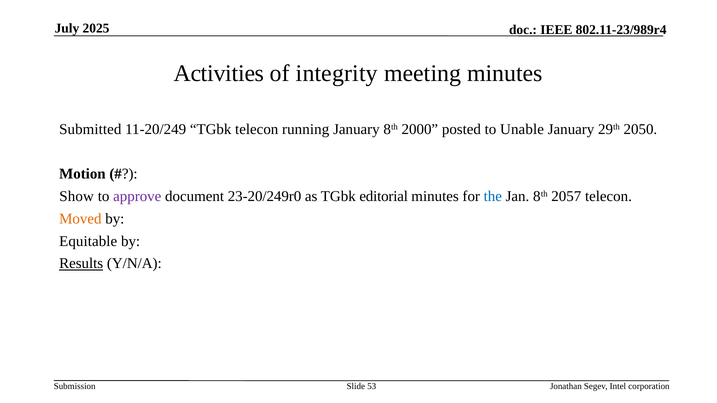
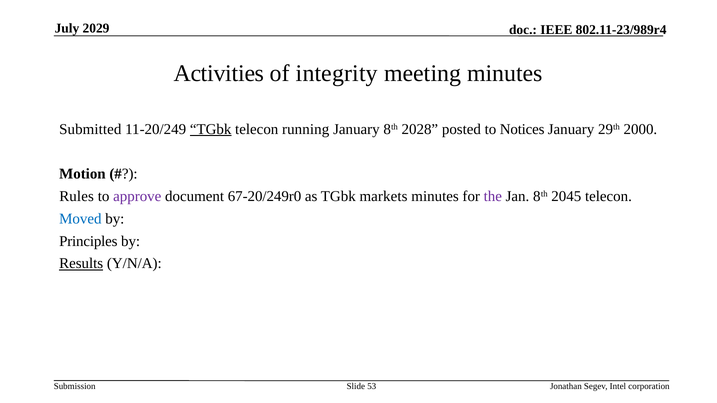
2025: 2025 -> 2029 (96, 29)
TGbk underline: none -> present (211, 129)
2000: 2000 -> 2028 (420, 129)
Unable: Unable -> Notices (522, 129)
2050: 2050 -> 2000 (640, 129)
Show: Show -> Rules (77, 196)
23-20/249r0: 23-20/249r0 -> 67-20/249r0 (265, 196)
editorial: editorial -> markets (384, 196)
the colour: blue -> purple (493, 196)
2057: 2057 -> 2045 (566, 196)
Moved colour: orange -> blue (80, 219)
Equitable: Equitable -> Principles (88, 241)
